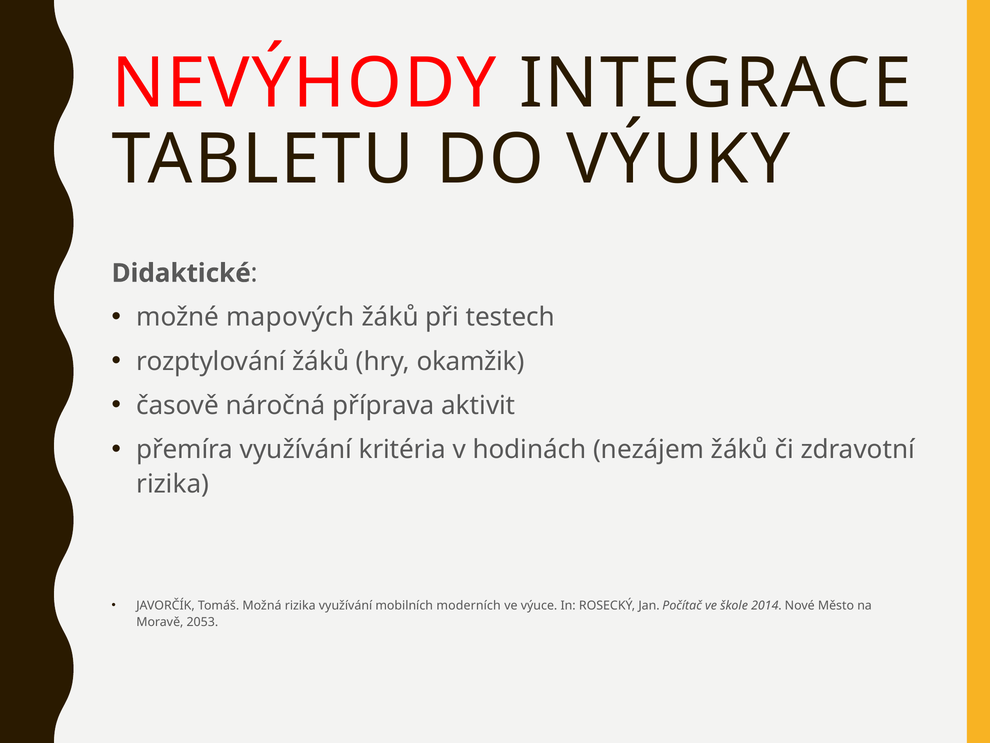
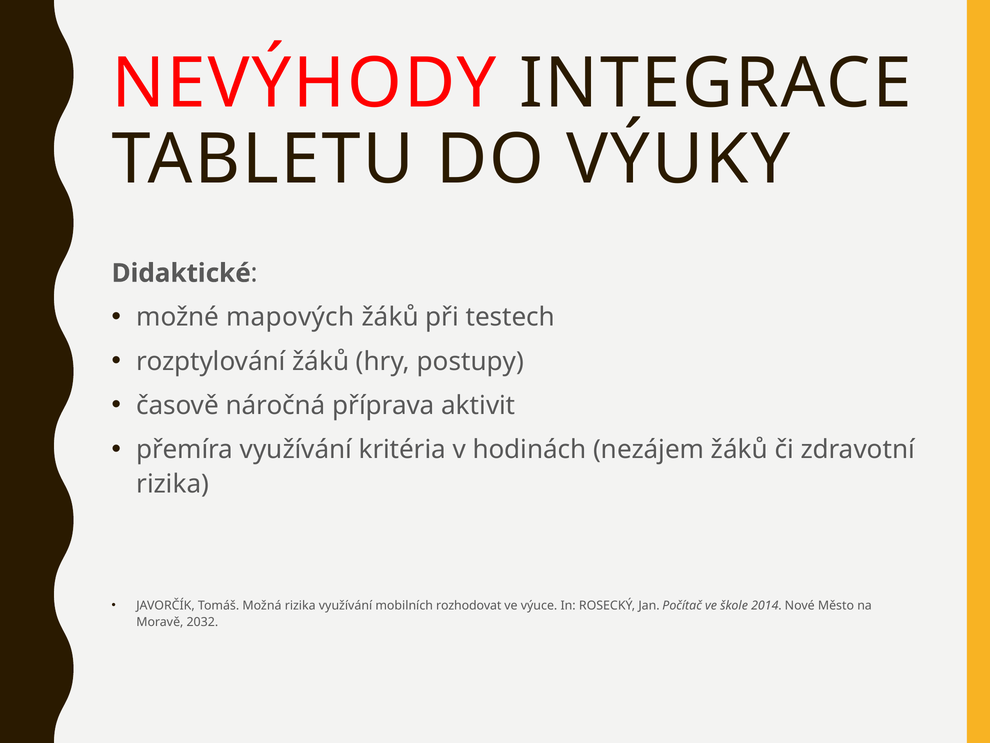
okamžik: okamžik -> postupy (470, 361)
moderních: moderních -> rozhodovat (469, 605)
2053: 2053 -> 2032 (202, 622)
